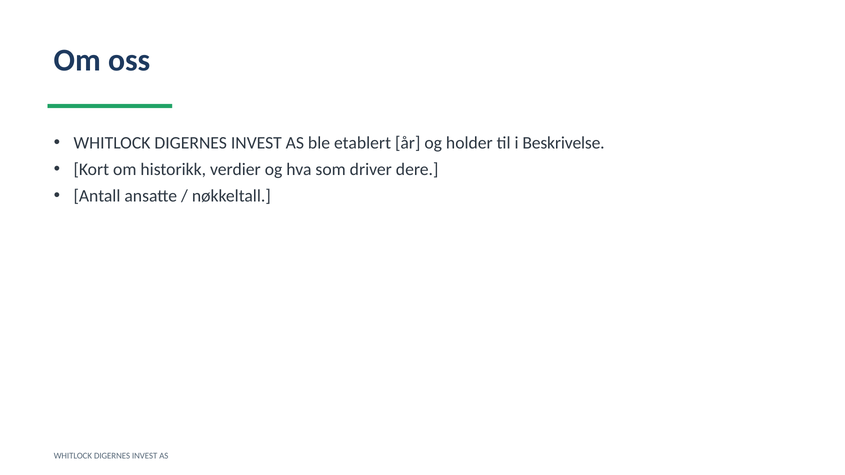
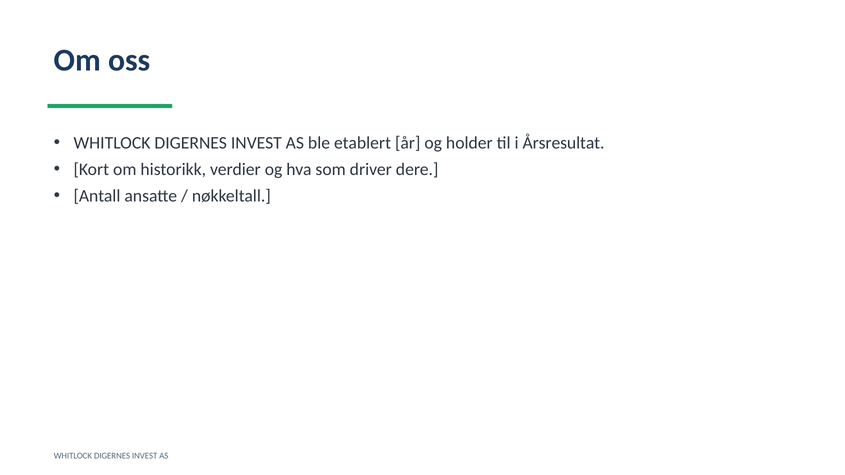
Beskrivelse: Beskrivelse -> Årsresultat (564, 143)
